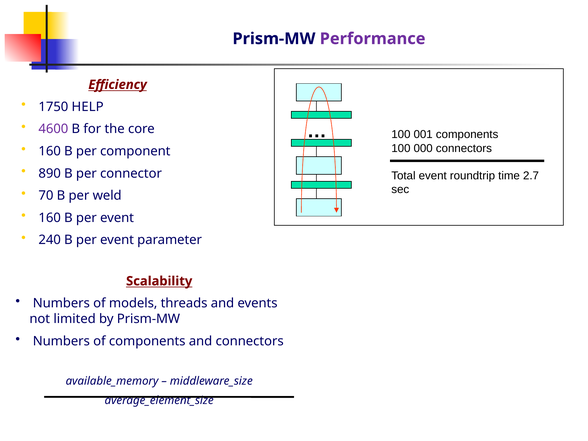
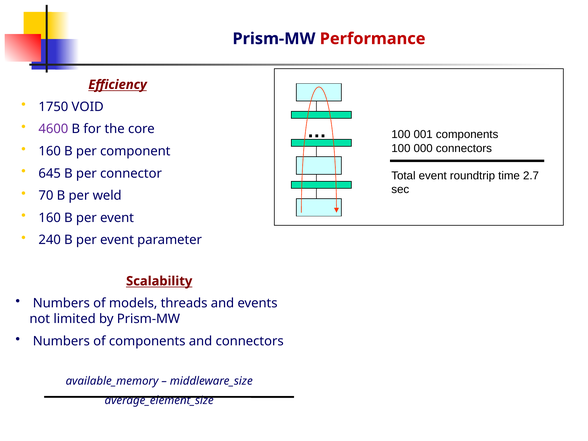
Performance colour: purple -> red (373, 39)
HELP: HELP -> VOID (88, 107)
890: 890 -> 645 (50, 173)
